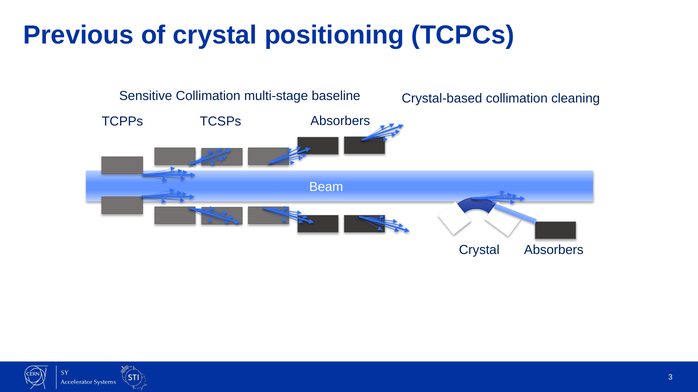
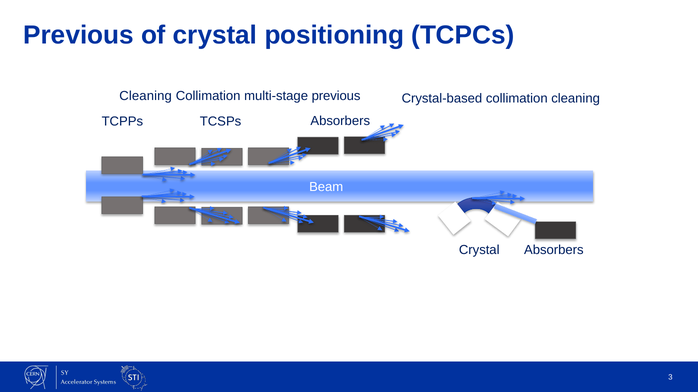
Sensitive: Sensitive -> Cleaning (146, 96)
multi-stage baseline: baseline -> previous (336, 96)
